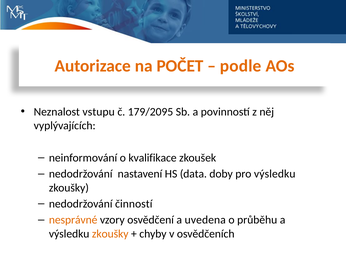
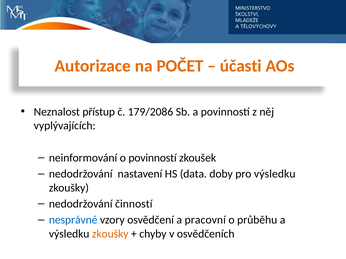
podle: podle -> účasti (241, 66)
vstupu: vstupu -> přístup (99, 112)
179/2095: 179/2095 -> 179/2086 (150, 112)
o kvalifikace: kvalifikace -> povinností (153, 158)
nesprávné colour: orange -> blue (73, 220)
uvedena: uvedena -> pracovní (205, 220)
